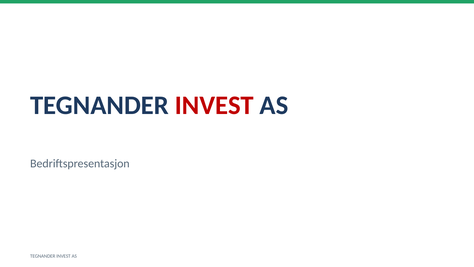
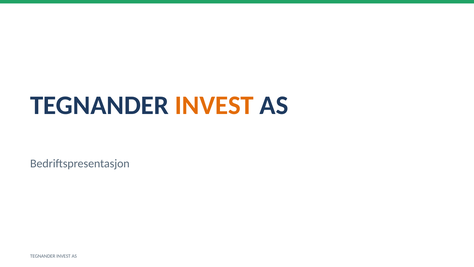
INVEST colour: red -> orange (214, 105)
